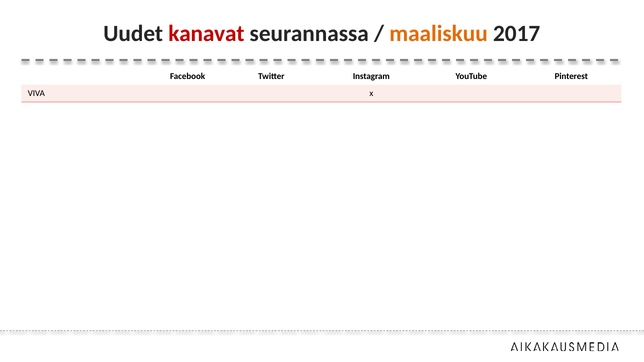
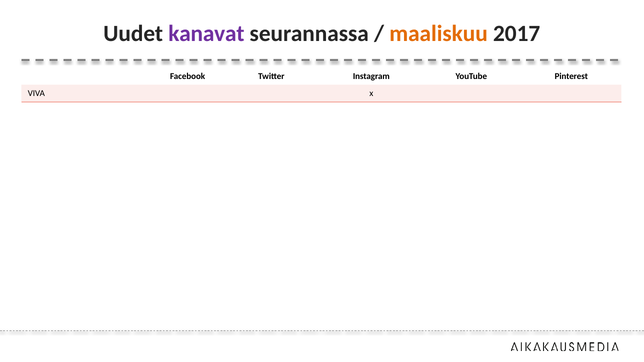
kanavat colour: red -> purple (206, 34)
